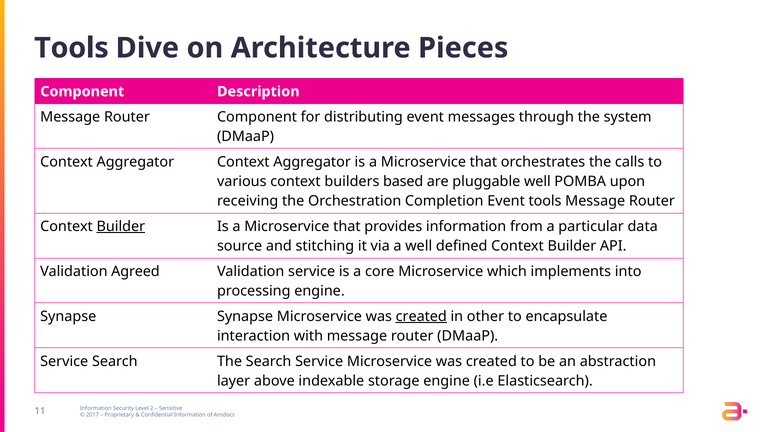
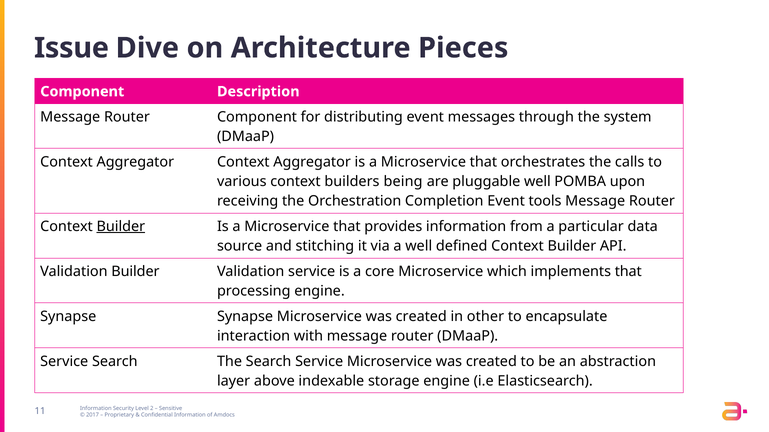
Tools: Tools -> Issue (71, 48)
based: based -> being (403, 182)
Validation Agreed: Agreed -> Builder (135, 272)
implements into: into -> that (628, 272)
created underline: present -> none (421, 317)
